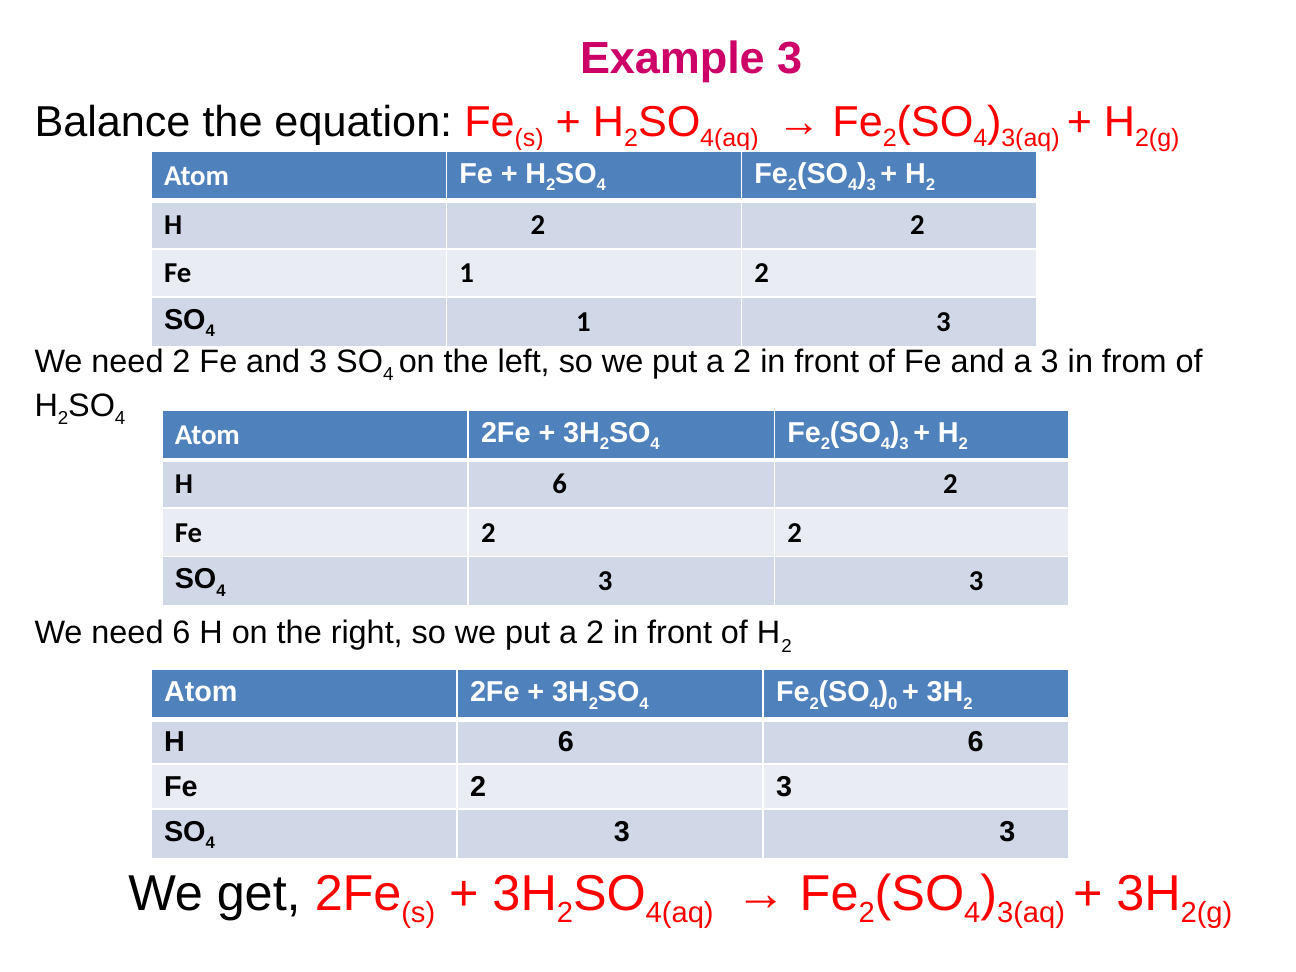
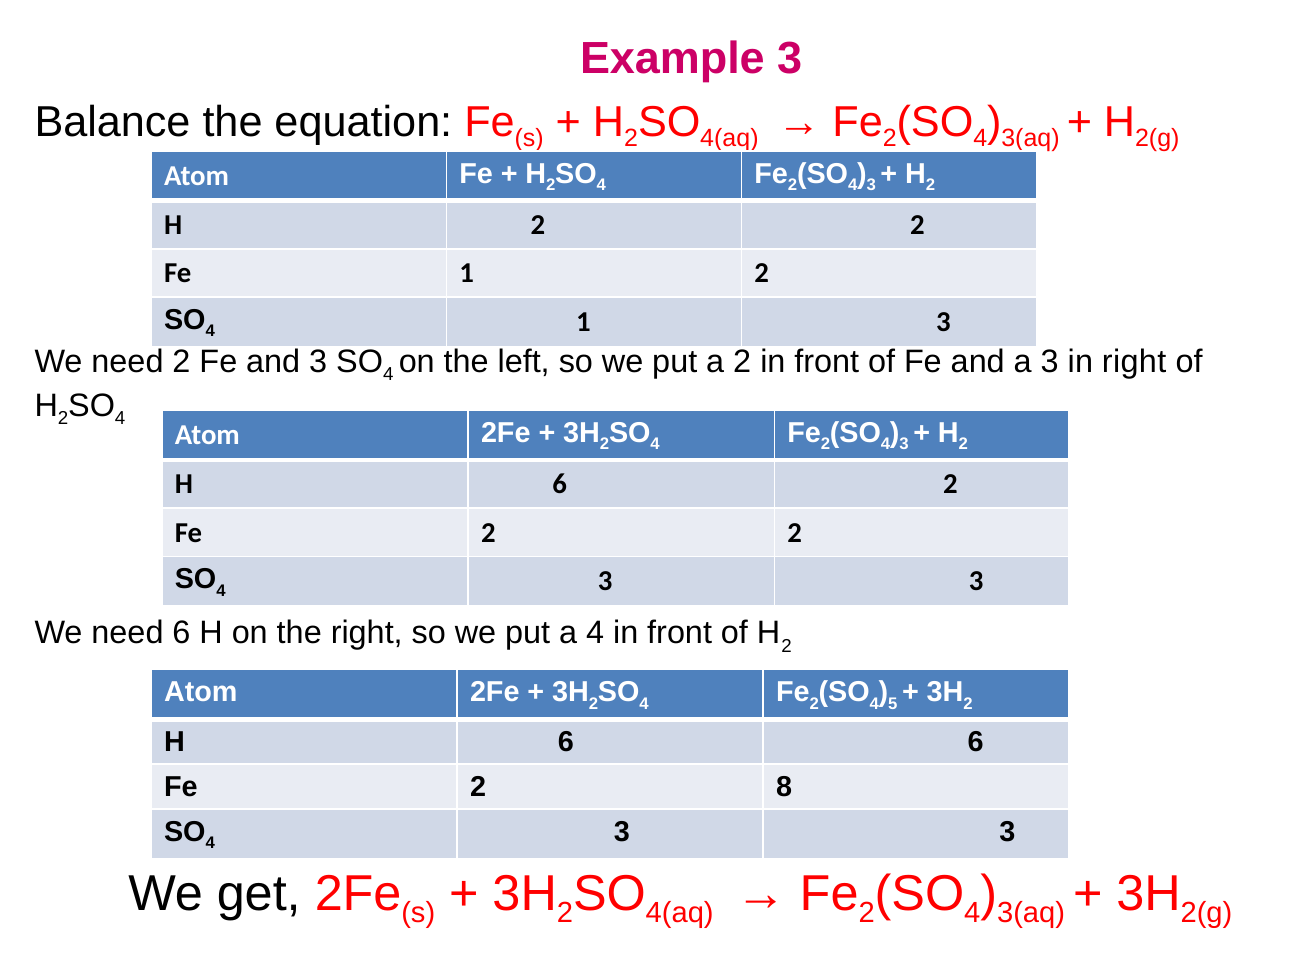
in from: from -> right (1134, 362)
2: 2 -> 4 (595, 633)
0: 0 -> 5 (893, 704)
2 3: 3 -> 8 (784, 787)
